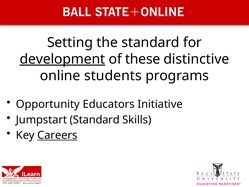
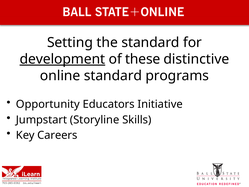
online students: students -> standard (113, 76)
Jumpstart Standard: Standard -> Storyline (95, 120)
Careers underline: present -> none (57, 135)
